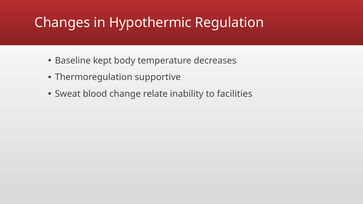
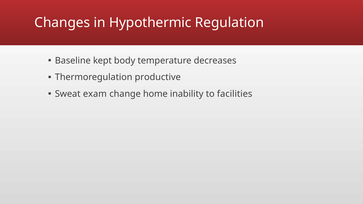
supportive: supportive -> productive (158, 77)
blood: blood -> exam (95, 94)
relate: relate -> home (155, 94)
